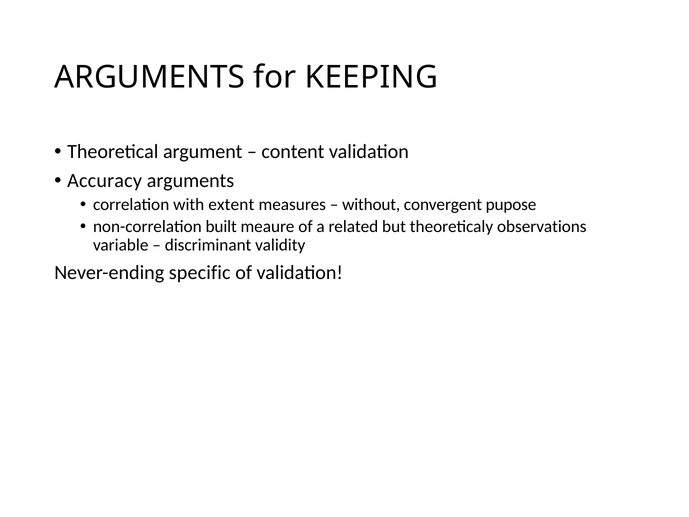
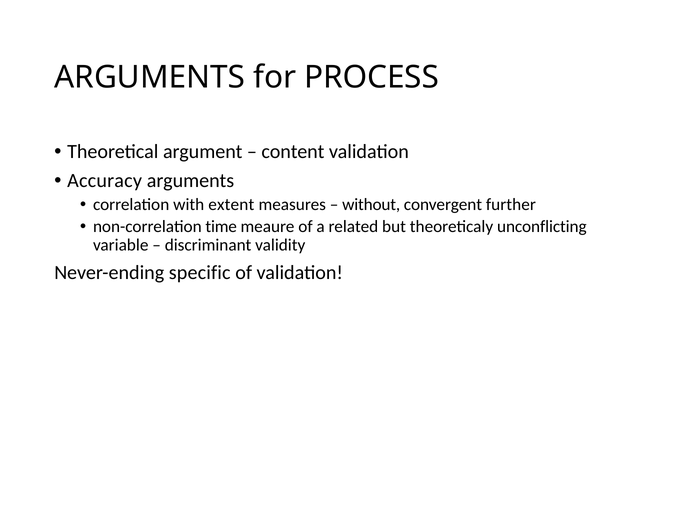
KEEPING: KEEPING -> PROCESS (372, 77)
pupose: pupose -> further (511, 204)
built: built -> time (221, 227)
observations: observations -> unconflicting (542, 227)
